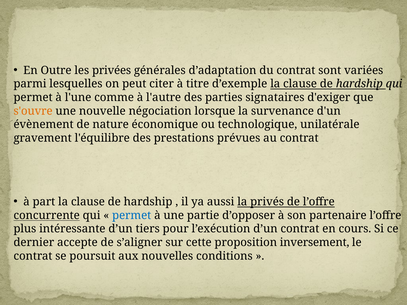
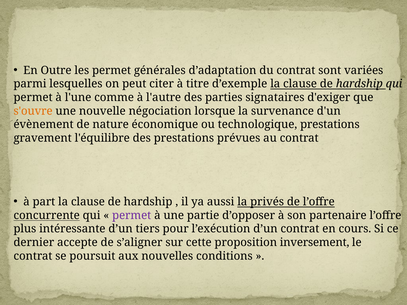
les privées: privées -> permet (112, 70)
technologique unilatérale: unilatérale -> prestations (330, 125)
permet colour: blue -> purple (132, 216)
